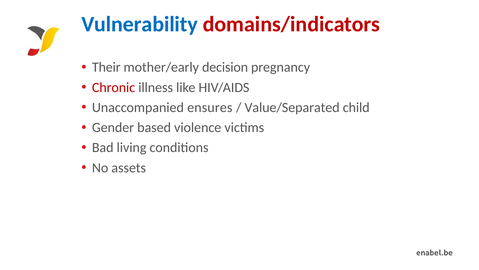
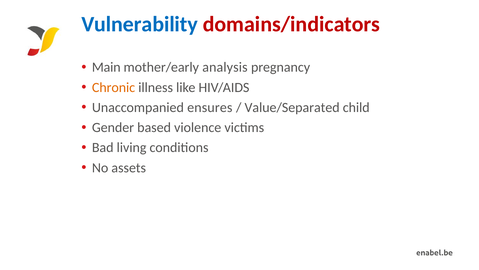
Their: Their -> Main (106, 67)
decision: decision -> analysis (225, 67)
Chronic colour: red -> orange (114, 87)
